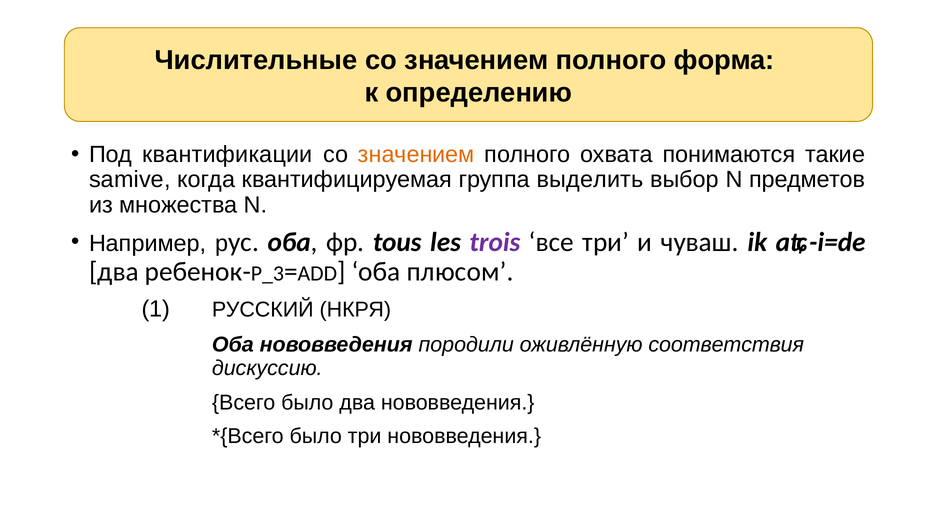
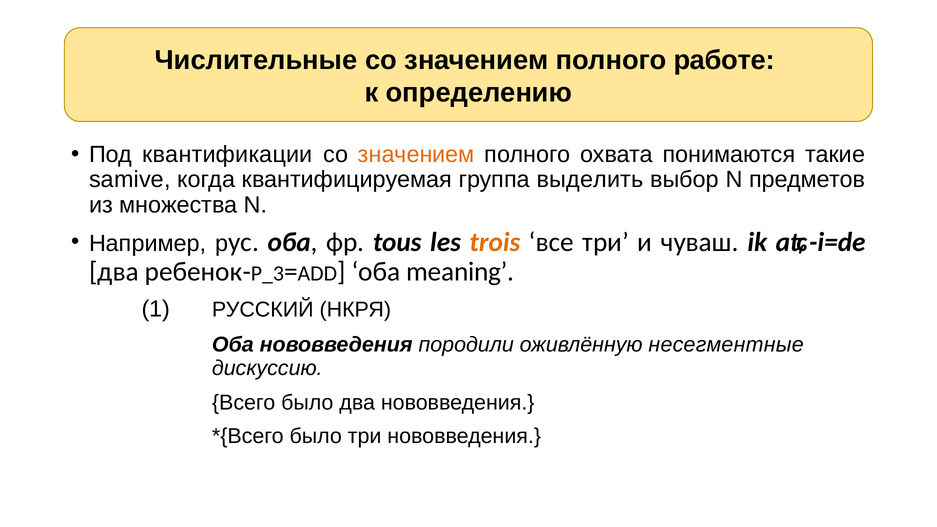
форма: форма -> работе (724, 60)
trois colour: purple -> orange (495, 242)
плюсом: плюсом -> meaning (460, 272)
соответствия: соответствия -> несегментные (726, 345)
